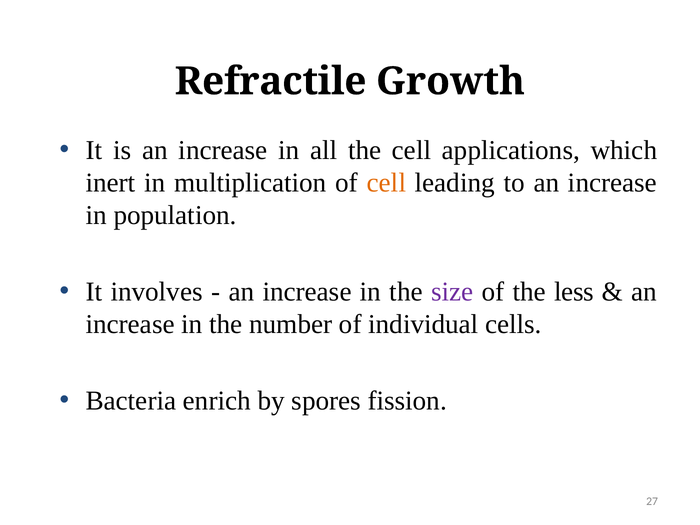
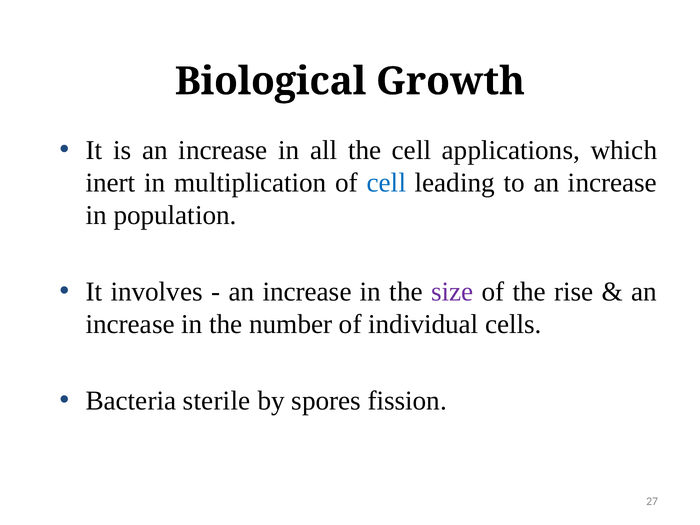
Refractile: Refractile -> Biological (271, 81)
cell colour: orange -> blue (386, 183)
less: less -> rise (574, 292)
enrich: enrich -> sterile (217, 401)
